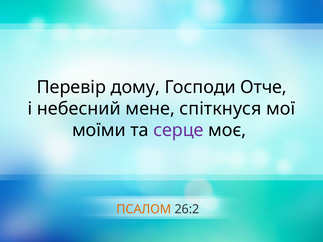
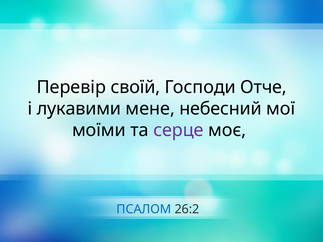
дому: дому -> своїй (135, 87)
небесний: небесний -> лукавими (79, 109)
спіткнуся: спіткнуся -> небесний (221, 109)
ПСАЛОМ colour: orange -> blue (144, 209)
